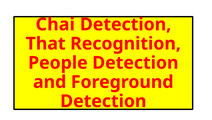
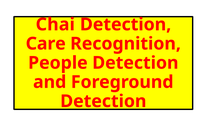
That: That -> Care (46, 43)
